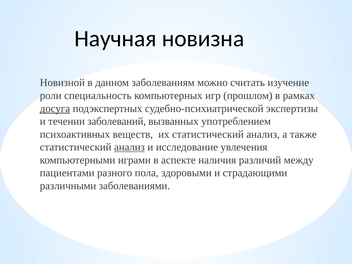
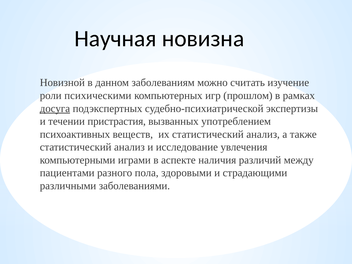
специальность: специальность -> психическими (98, 96)
заболеваний: заболеваний -> пристрастия (117, 121)
анализ underline: present -> none (129, 147)
